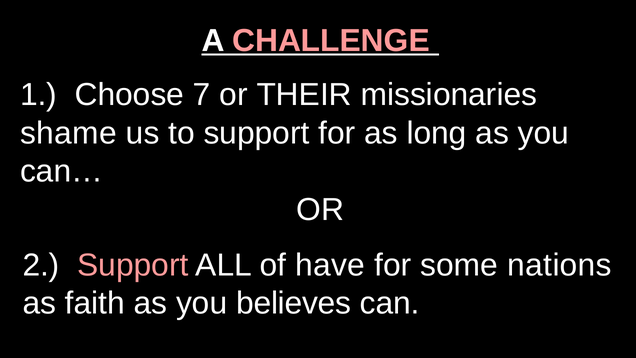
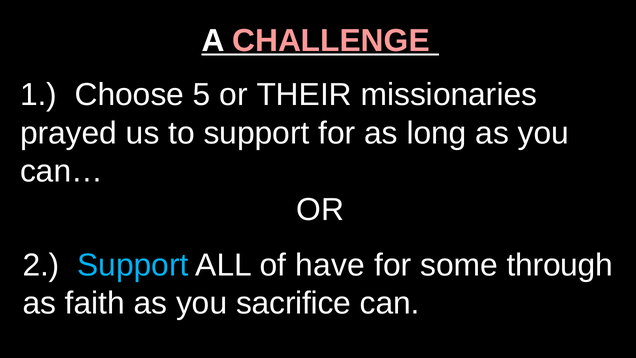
7: 7 -> 5 (202, 95)
shame: shame -> prayed (69, 133)
Support colour: pink -> light blue (133, 265)
nations: nations -> through (560, 265)
believes: believes -> sacrifice (294, 303)
